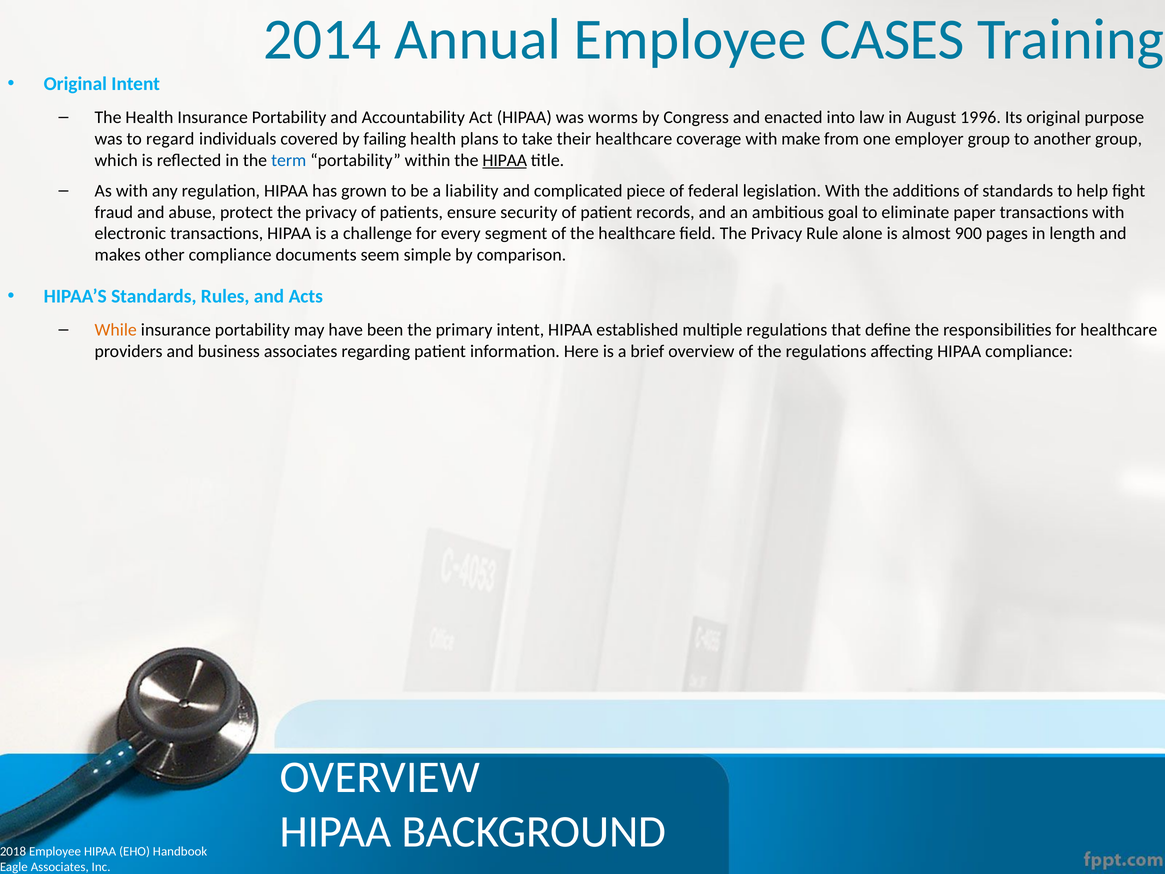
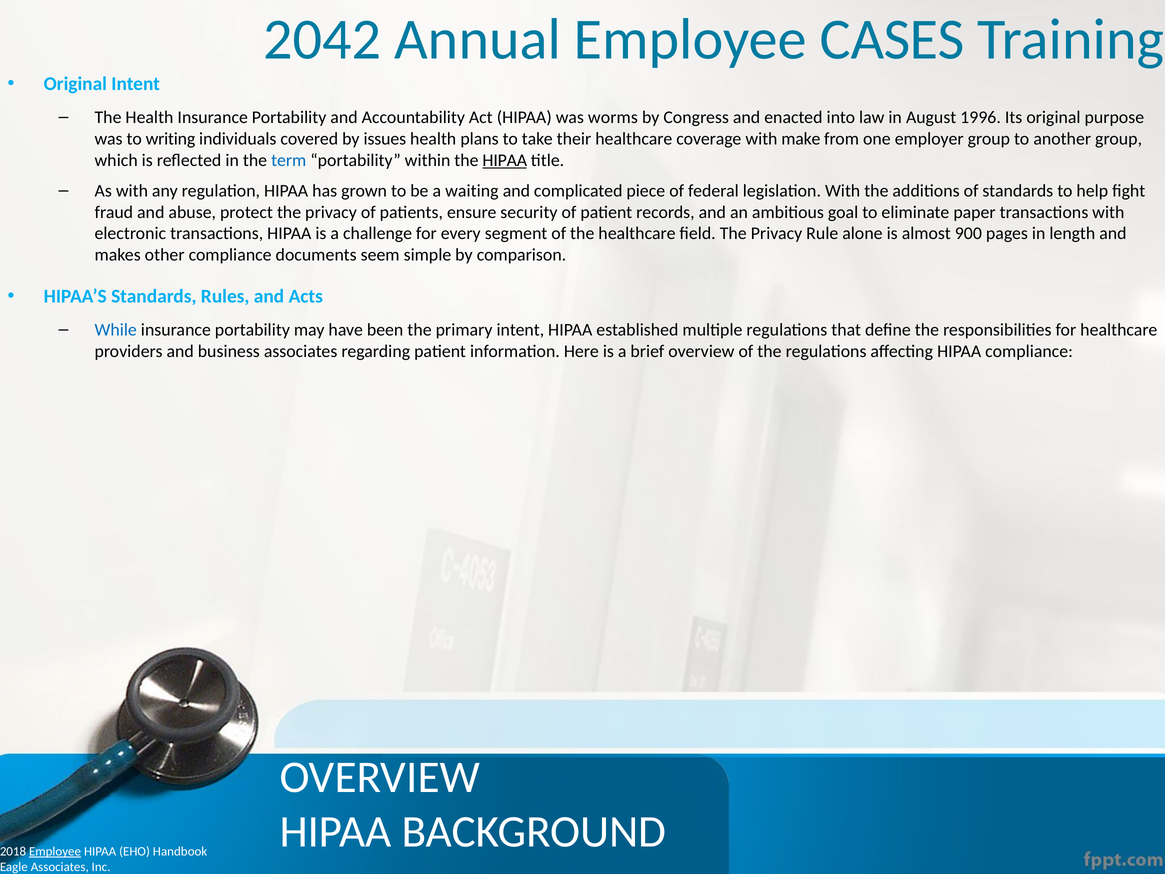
2014: 2014 -> 2042 (322, 39)
regard: regard -> writing (170, 139)
failing: failing -> issues (385, 139)
liability: liability -> waiting (472, 191)
While colour: orange -> blue (116, 330)
Employee underline: none -> present (55, 851)
